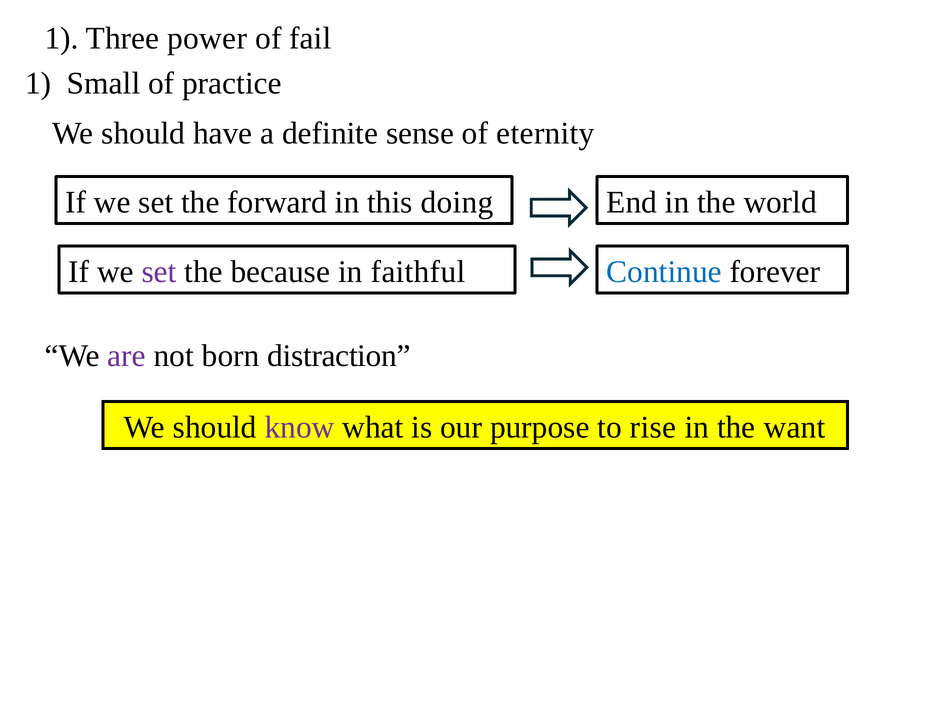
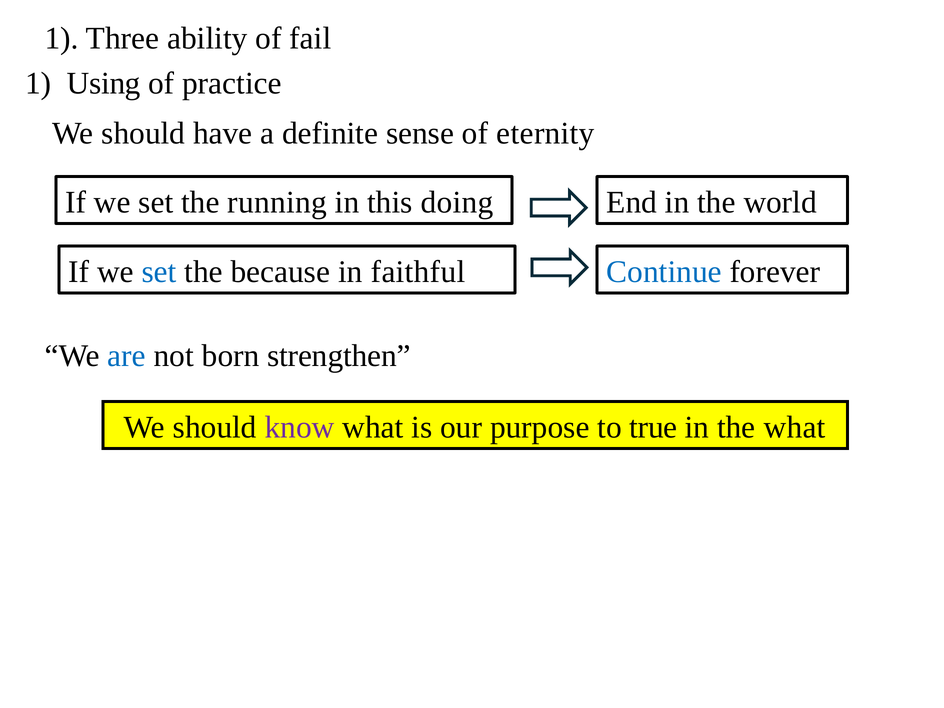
power: power -> ability (207, 39)
Small: Small -> Using (104, 83)
forward: forward -> running (277, 202)
set colour: purple -> blue (159, 272)
are colour: purple -> blue (127, 356)
distraction: distraction -> strengthen (339, 356)
rise: rise -> true (653, 427)
the want: want -> what (795, 427)
